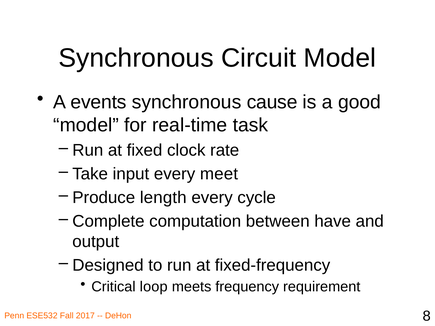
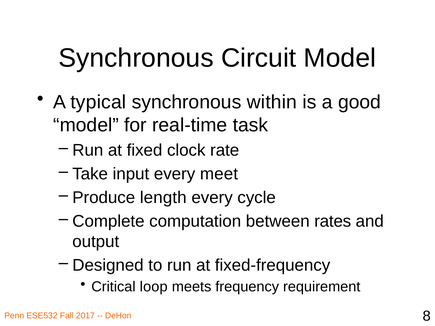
events: events -> typical (98, 102)
cause: cause -> within (272, 102)
have: have -> rates (333, 221)
